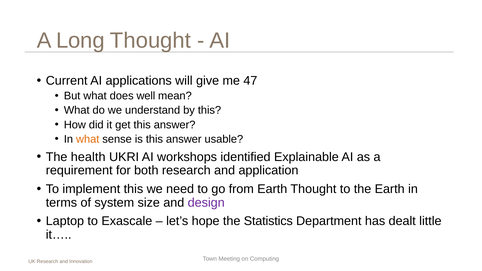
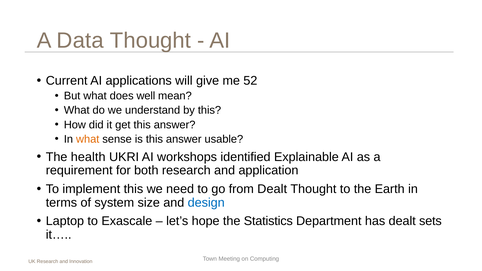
Long: Long -> Data (80, 40)
47: 47 -> 52 (250, 81)
from Earth: Earth -> Dealt (272, 189)
design colour: purple -> blue (206, 203)
little: little -> sets (430, 221)
